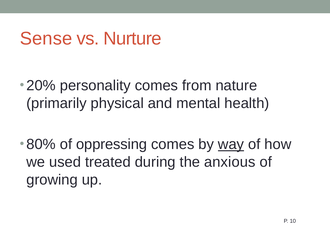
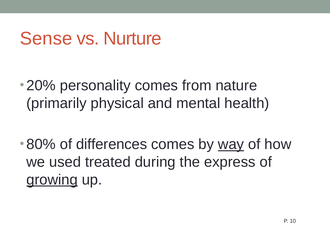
oppressing: oppressing -> differences (112, 144)
anxious: anxious -> express (230, 162)
growing underline: none -> present (52, 179)
